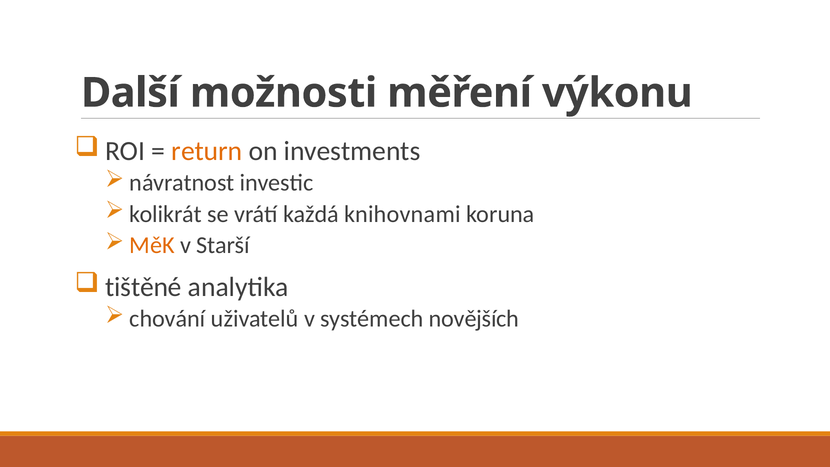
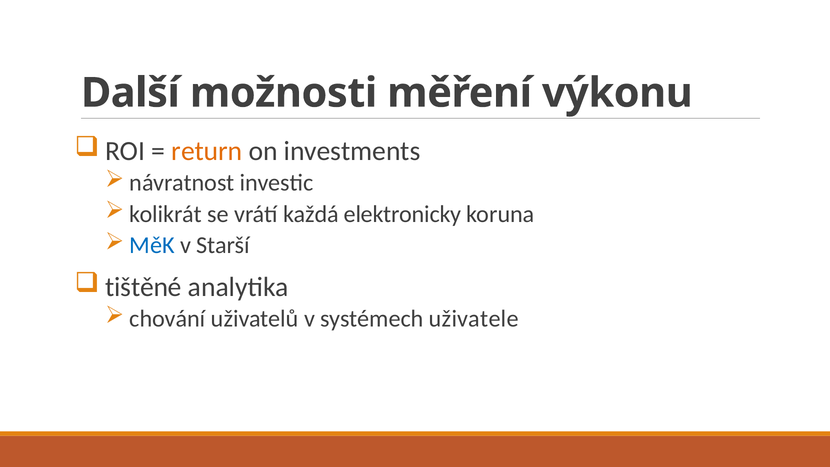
knihovnami: knihovnami -> elektronicky (403, 214)
MěK colour: orange -> blue (152, 245)
novějších: novějších -> uživatele (474, 319)
